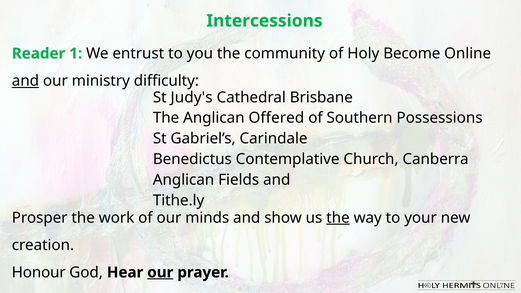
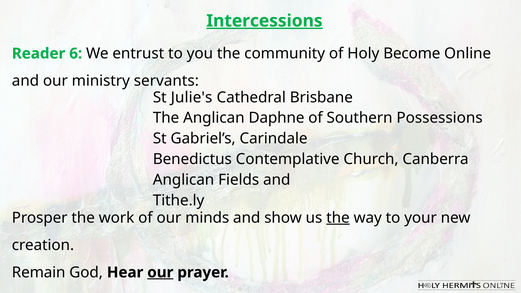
Intercessions underline: none -> present (264, 21)
1: 1 -> 6 (76, 54)
and underline: present -> none (25, 81)
difficulty: difficulty -> servants (166, 81)
Judy's: Judy's -> Julie's (192, 97)
Offered: Offered -> Daphne (276, 118)
Honour: Honour -> Remain (39, 272)
